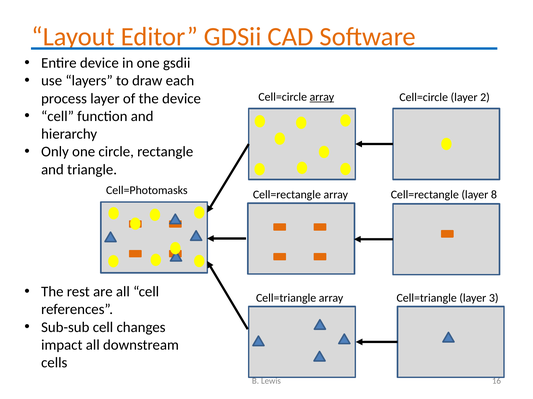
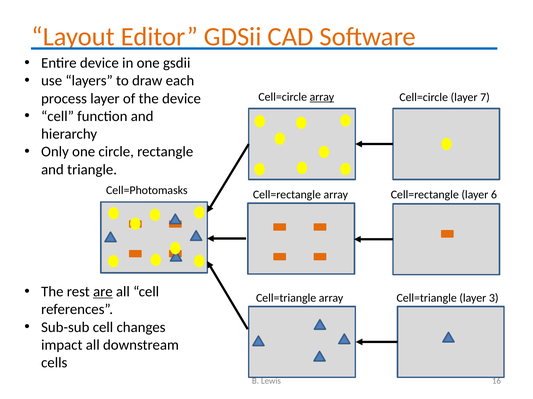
2: 2 -> 7 (485, 98)
8: 8 -> 6 (494, 195)
are underline: none -> present (103, 292)
